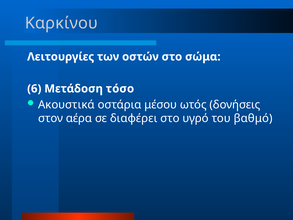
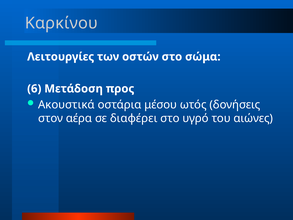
τόσο: τόσο -> προς (120, 89)
βαθμό: βαθμό -> αιώνες (253, 118)
